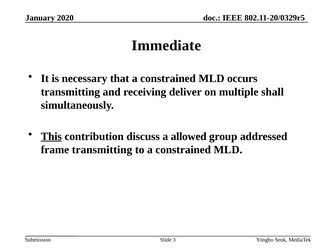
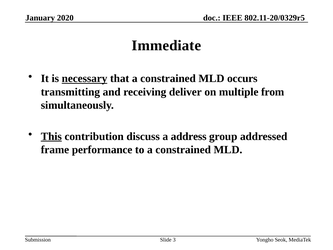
necessary underline: none -> present (85, 78)
shall: shall -> from (273, 92)
allowed: allowed -> address (189, 136)
frame transmitting: transmitting -> performance (102, 150)
